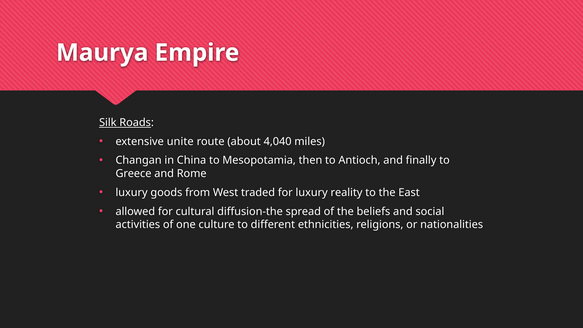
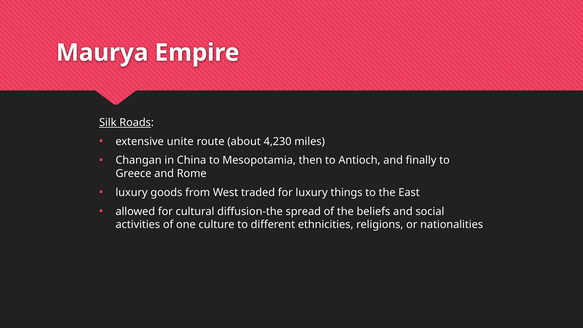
4,040: 4,040 -> 4,230 (278, 141)
reality: reality -> things (347, 192)
